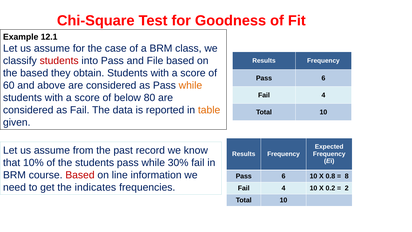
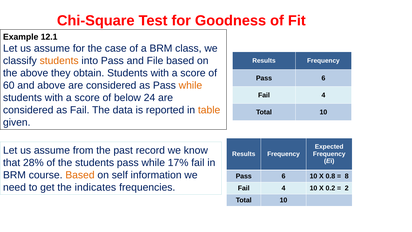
students colour: red -> orange (59, 61)
the based: based -> above (34, 73)
80: 80 -> 24 (150, 98)
10%: 10% -> 28% (33, 163)
30%: 30% -> 17% (178, 163)
Based colour: red -> orange (80, 175)
line: line -> self (120, 175)
